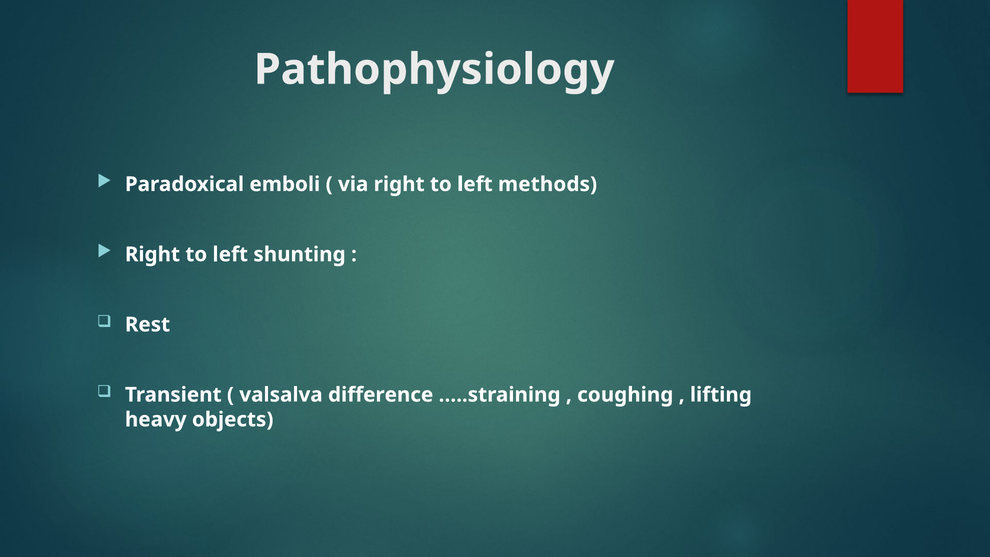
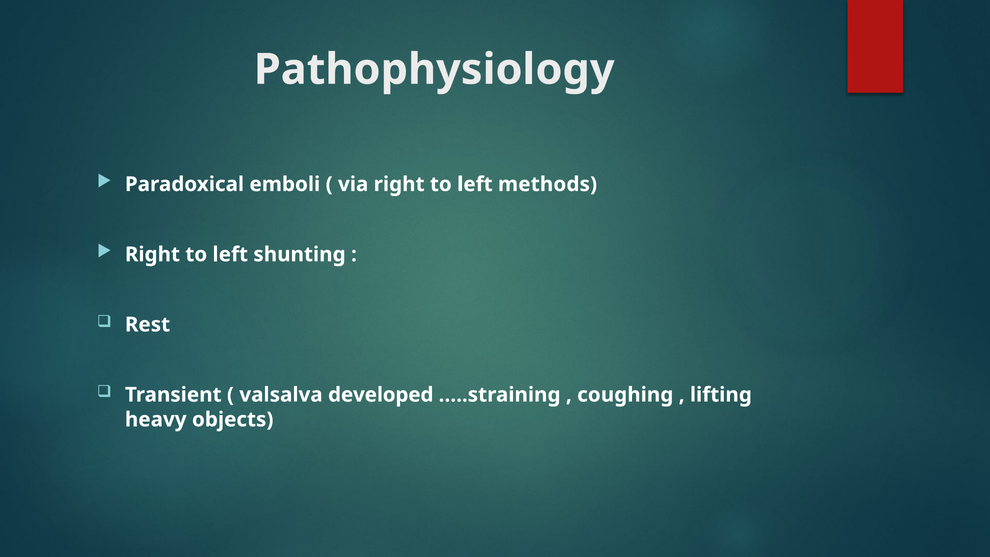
difference: difference -> developed (381, 395)
